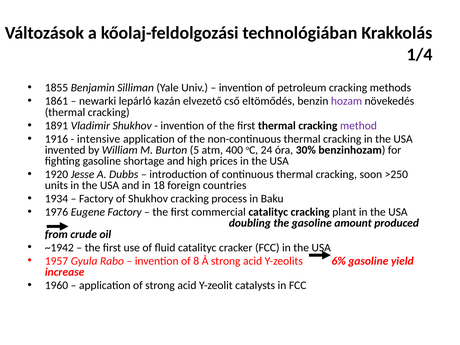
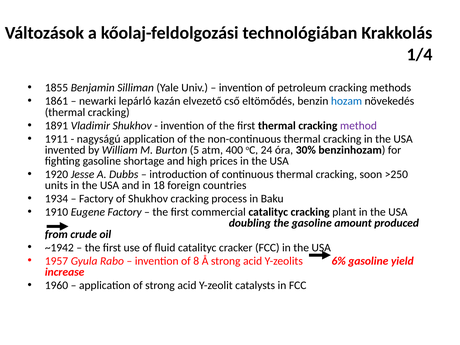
hozam colour: purple -> blue (347, 101)
1916: 1916 -> 1911 (56, 139)
intensive: intensive -> nagyságú (99, 139)
1976: 1976 -> 1910 (56, 212)
